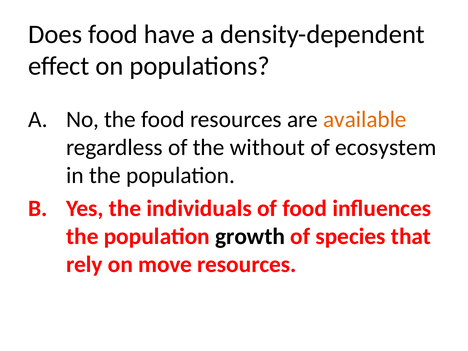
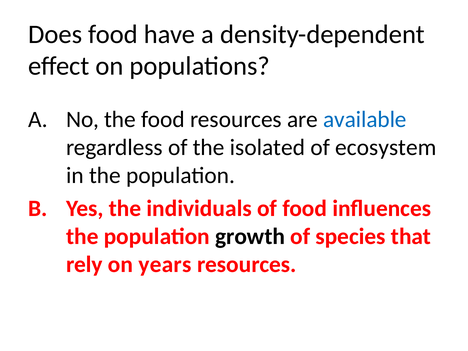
available colour: orange -> blue (365, 119)
without: without -> isolated (267, 147)
move: move -> years (165, 264)
